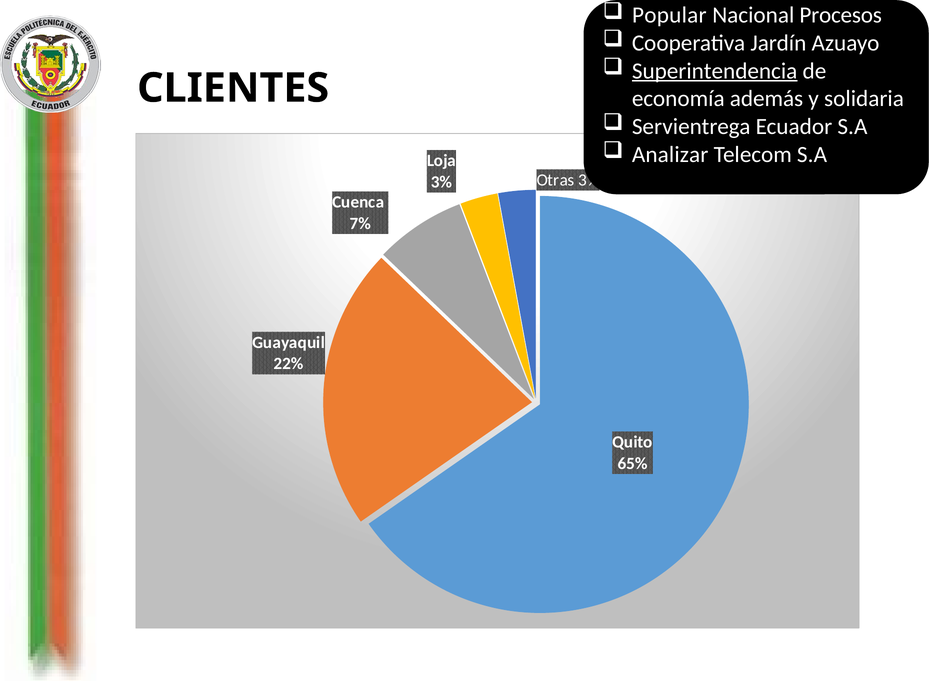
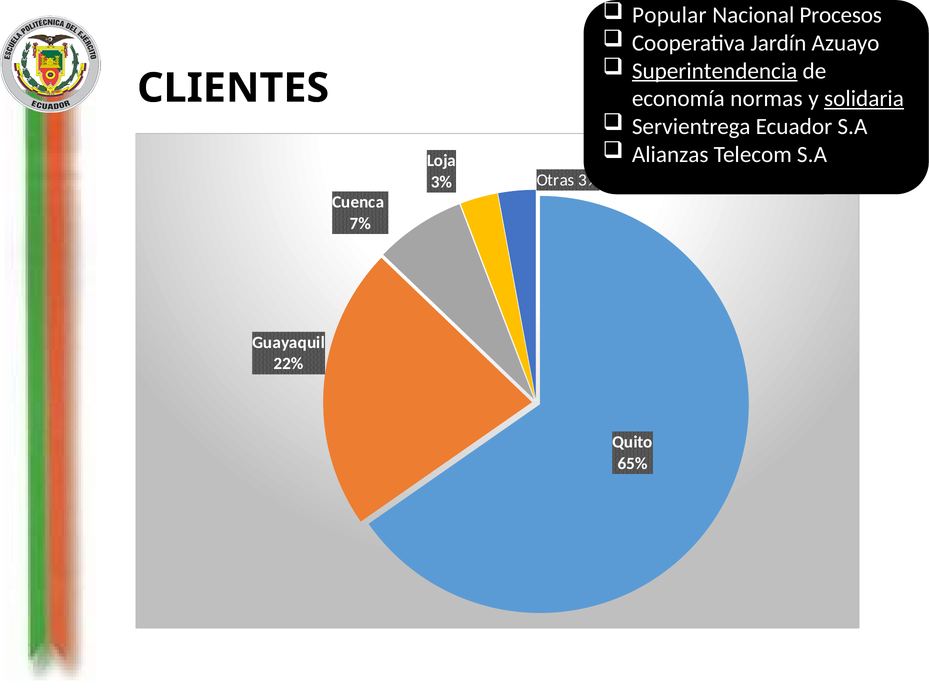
además: además -> normas (766, 99)
solidaria underline: none -> present (864, 99)
Analizar: Analizar -> Alianzas (670, 155)
